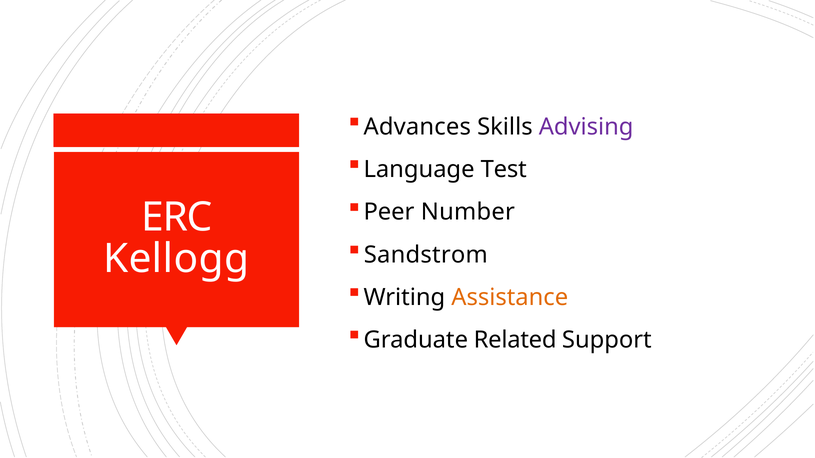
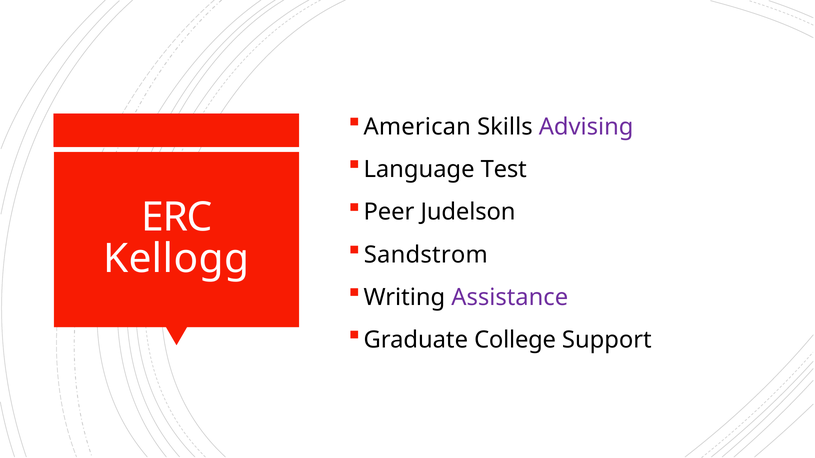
Advances: Advances -> American (417, 127)
Number: Number -> Judelson (468, 212)
Assistance colour: orange -> purple (510, 298)
Related: Related -> College (515, 340)
